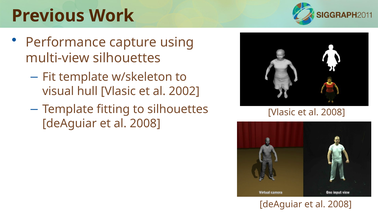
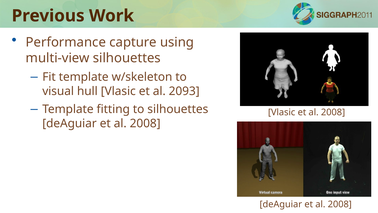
2002: 2002 -> 2093 (184, 91)
